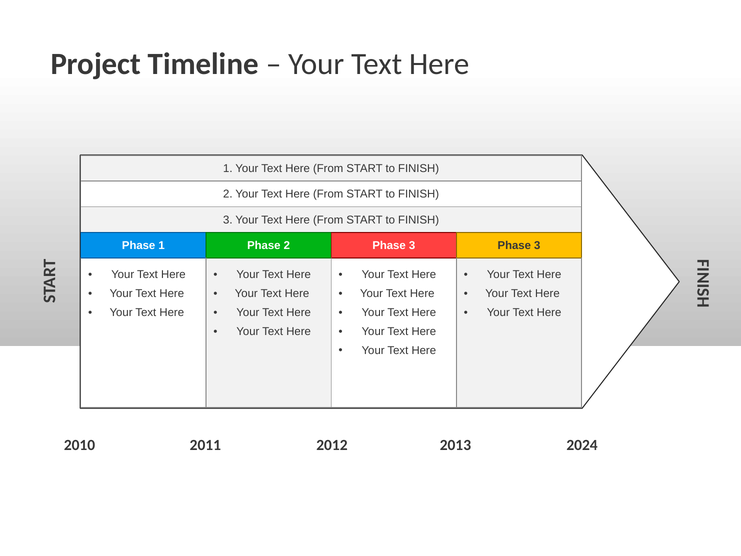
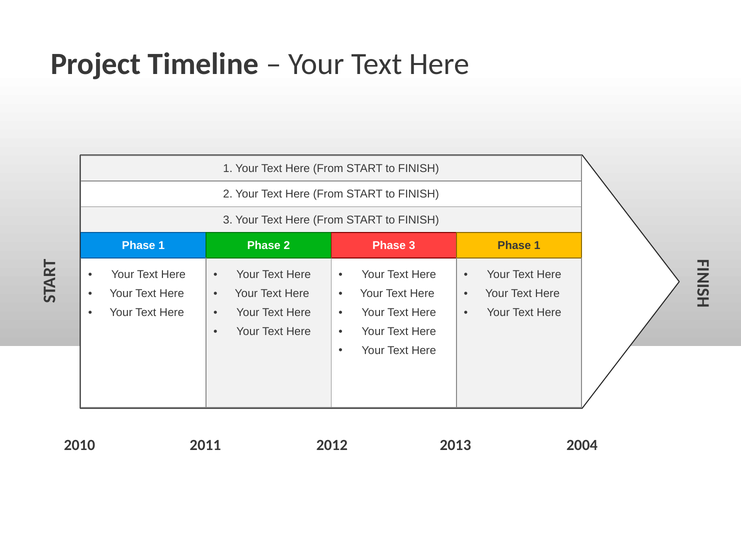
3 Phase 3: 3 -> 1 (537, 245)
2024: 2024 -> 2004 (582, 445)
